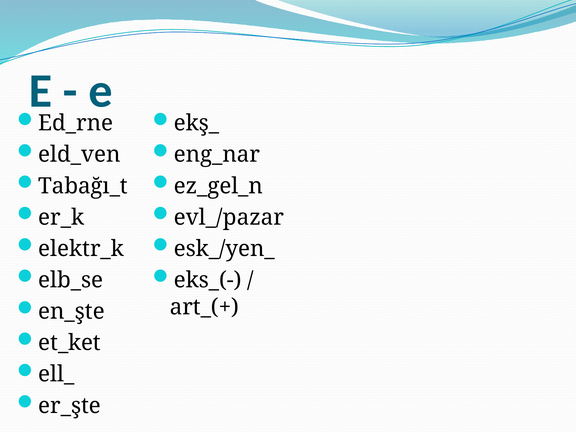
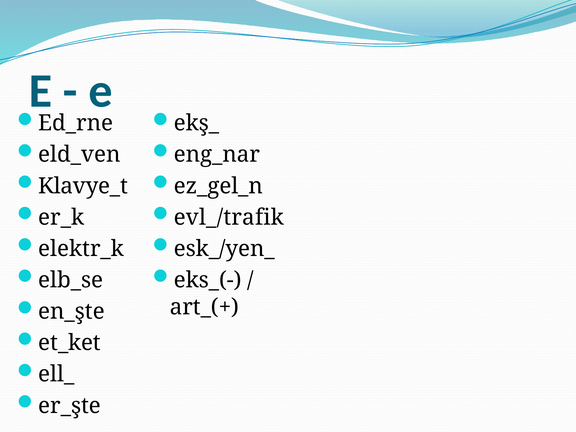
Tabağı_t: Tabağı_t -> Klavye_t (83, 186)
evl_/pazar: evl_/pazar -> evl_/trafik (229, 217)
